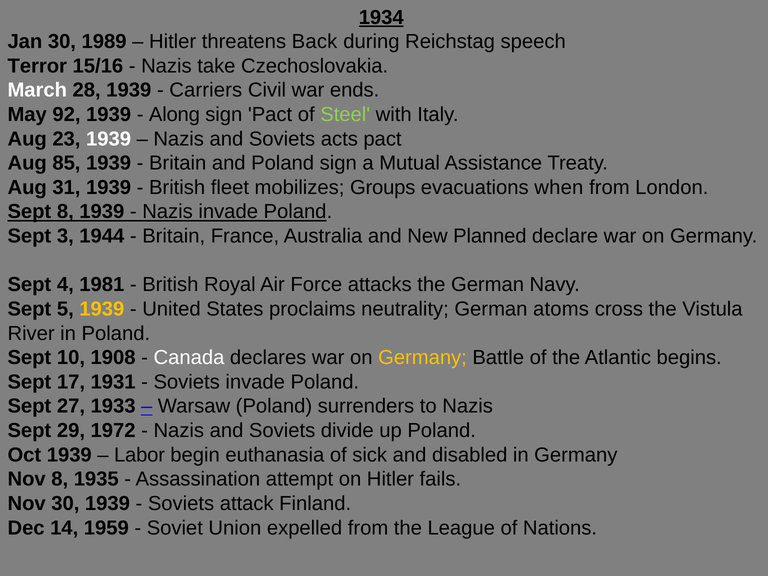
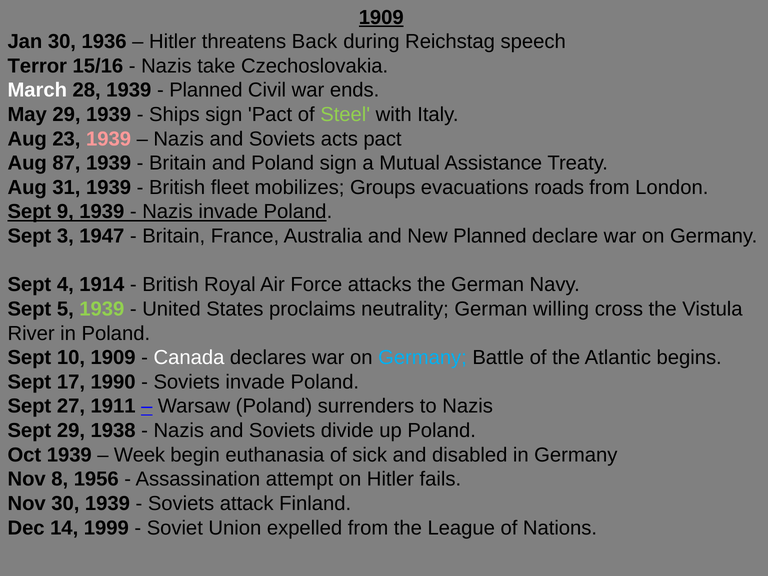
1934: 1934 -> 1909 (381, 17)
1989: 1989 -> 1936 (104, 42)
Carriers: Carriers -> Planned (206, 90)
May 92: 92 -> 29 (66, 115)
Along: Along -> Ships (174, 115)
1939 colour: white -> pink (109, 139)
85: 85 -> 87 (66, 163)
when: when -> roads (559, 187)
Sept 8: 8 -> 9 (65, 212)
1944: 1944 -> 1947 (102, 236)
1981: 1981 -> 1914 (102, 285)
1939 colour: yellow -> light green (102, 309)
atoms: atoms -> willing (561, 309)
10 1908: 1908 -> 1909 (113, 358)
Germany colour: yellow -> light blue (423, 358)
1931: 1931 -> 1990 (113, 382)
1933: 1933 -> 1911 (113, 406)
1972: 1972 -> 1938 (113, 431)
Labor: Labor -> Week (140, 455)
1935: 1935 -> 1956 (96, 479)
1959: 1959 -> 1999 (106, 528)
